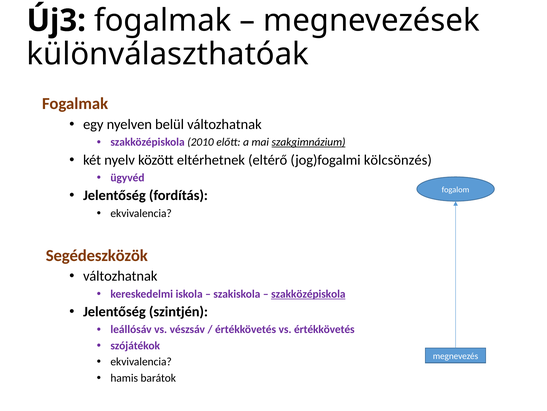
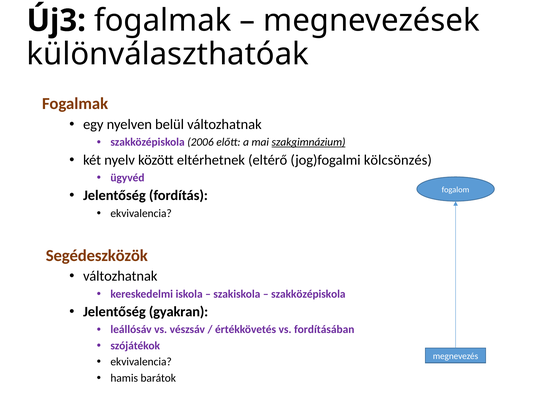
2010: 2010 -> 2006 (201, 142)
szakközépiskola underline: present -> none (308, 293)
szintjén: szintjén -> gyakran (179, 311)
vs értékkövetés: értékkövetés -> fordításában (324, 329)
